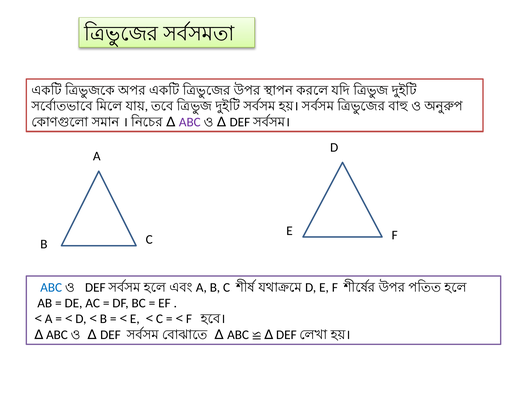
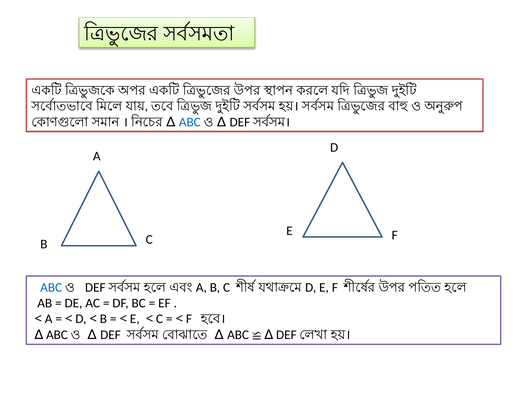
ABC colour: purple -> blue (190, 122)
